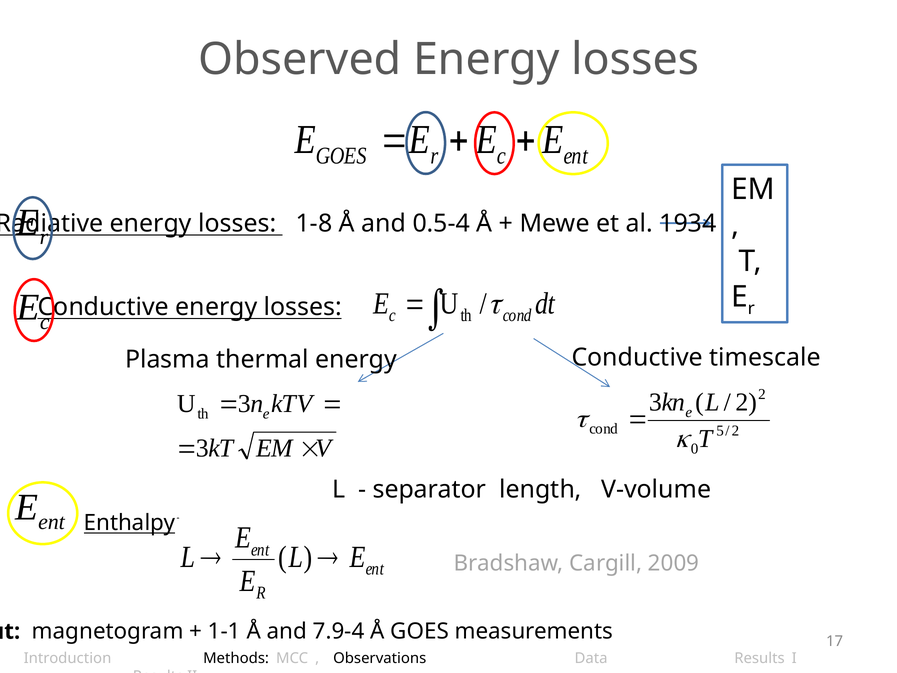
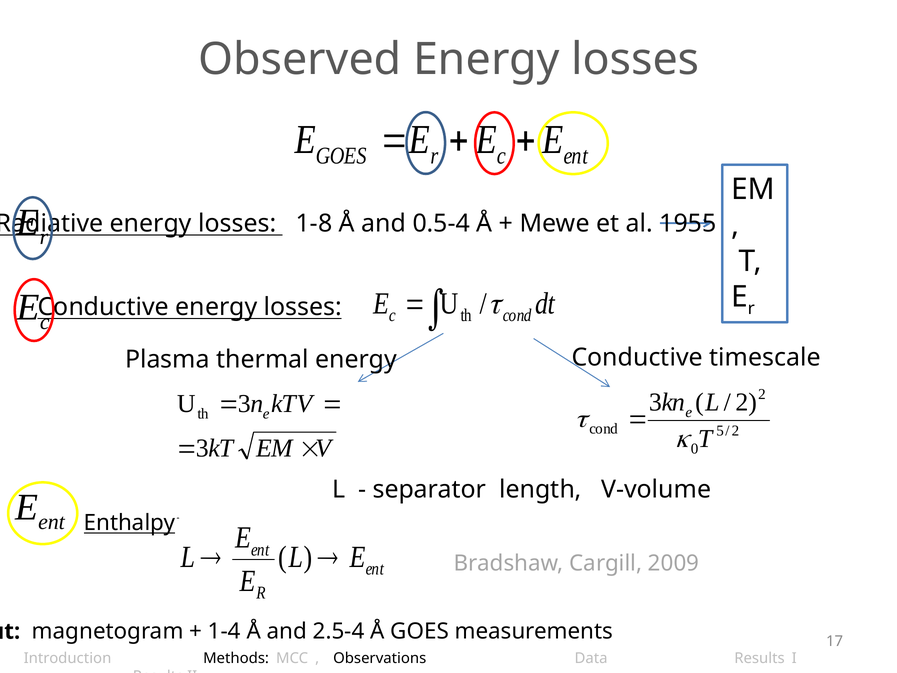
1934: 1934 -> 1955 (688, 223)
1-1: 1-1 -> 1-4 (224, 631)
7.9-4: 7.9-4 -> 2.5-4 (339, 631)
